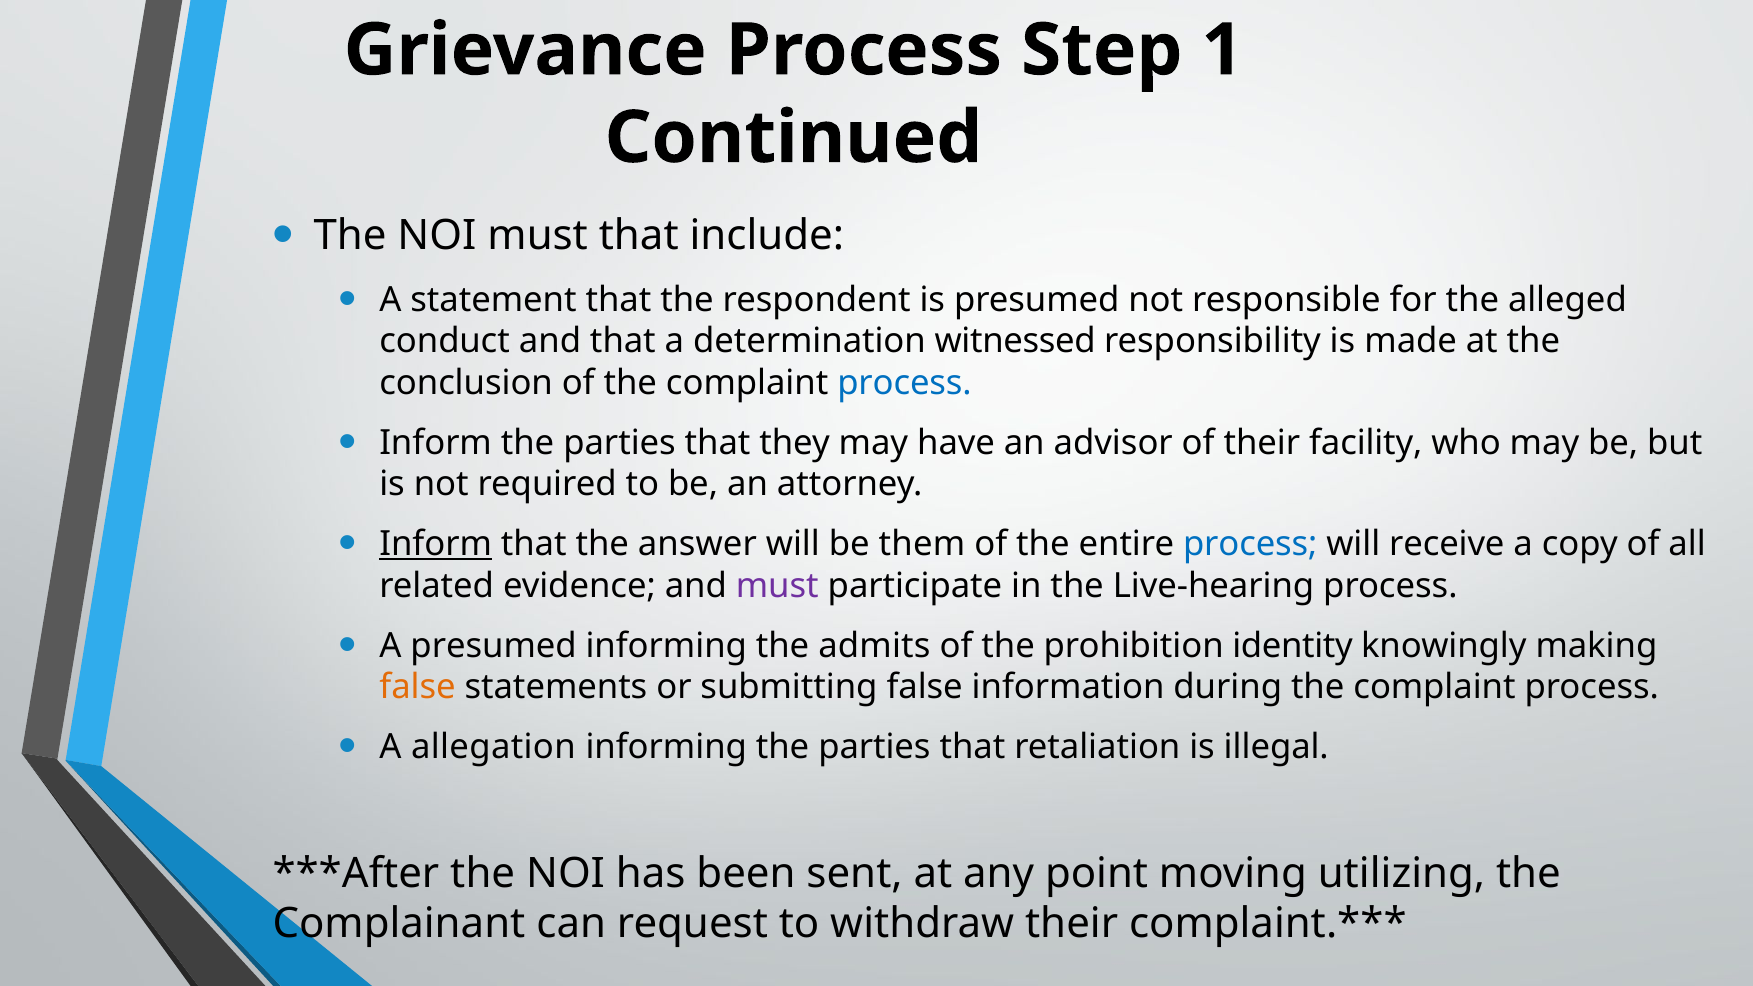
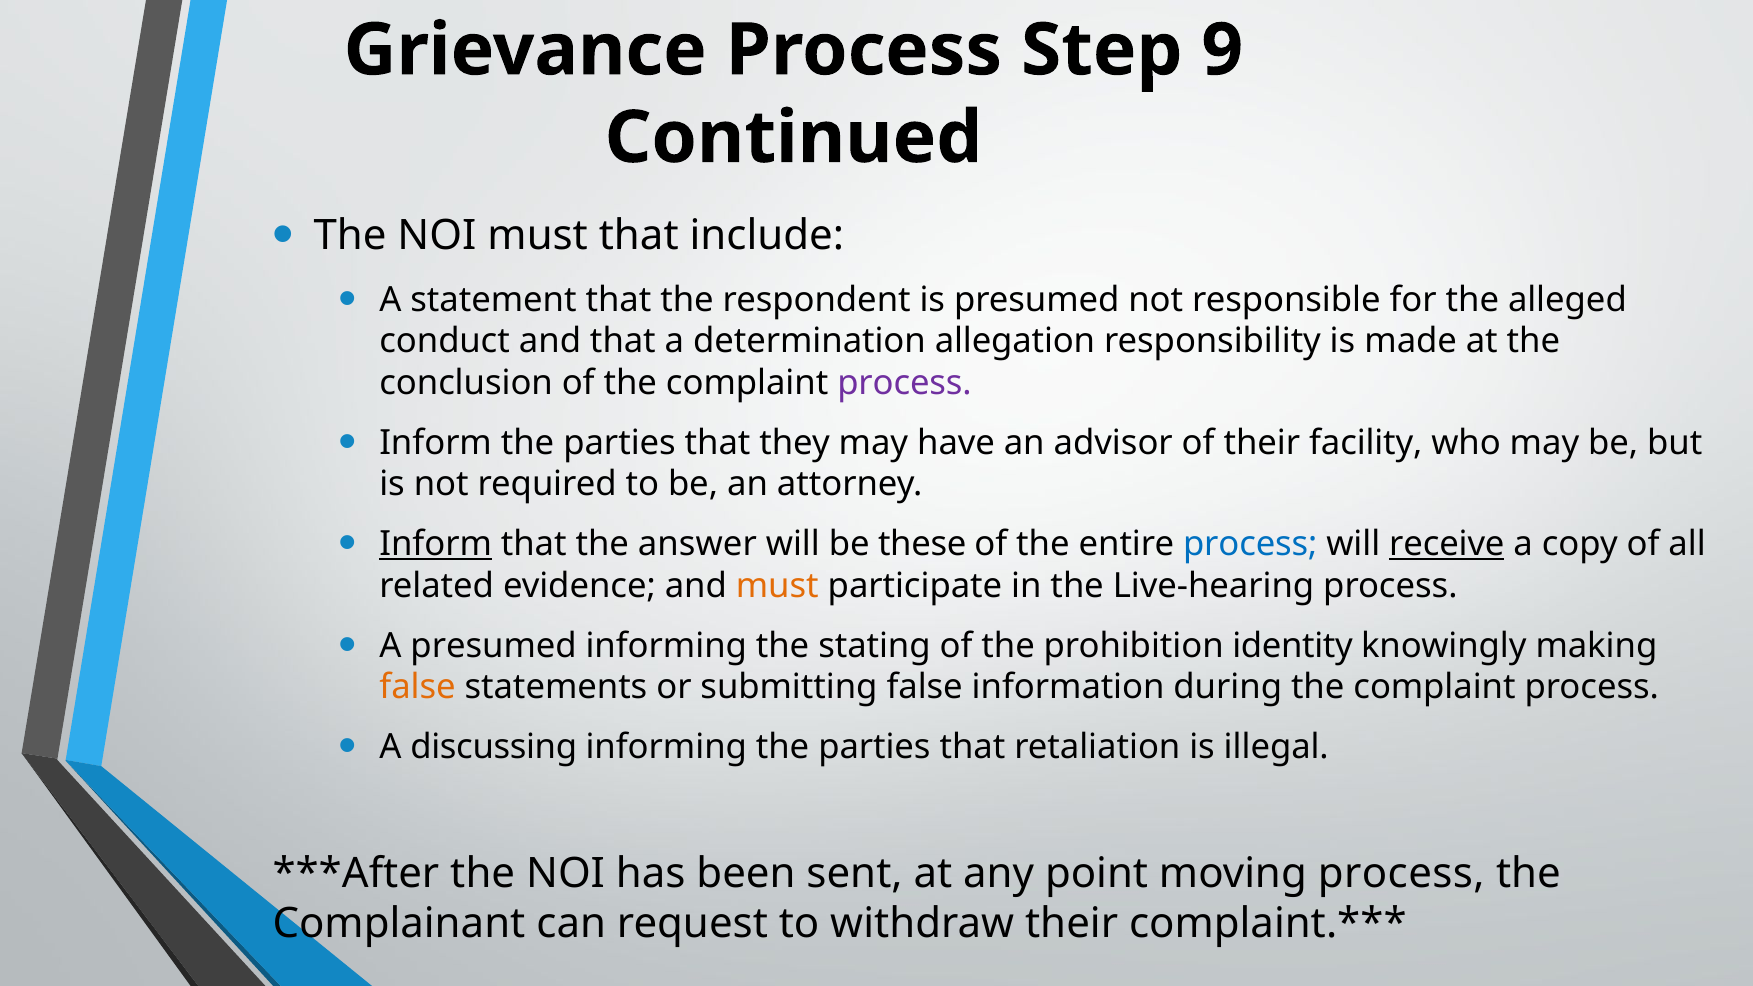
1: 1 -> 9 (1222, 50)
witnessed: witnessed -> allegation (1015, 341)
process colour: blue -> purple (904, 383)
them: them -> these (922, 544)
receive underline: none -> present (1447, 544)
must colour: purple -> orange (777, 586)
admits: admits -> stating (874, 646)
allegation: allegation -> discussing (494, 747)
moving utilizing: utilizing -> process (1401, 873)
